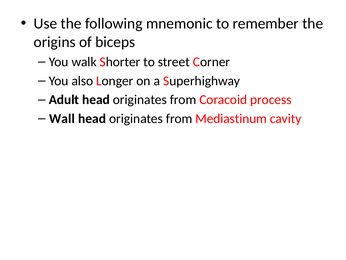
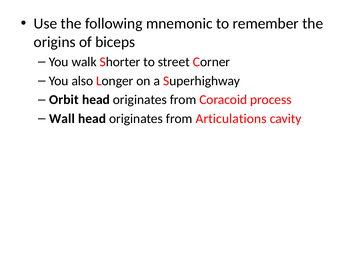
Adult: Adult -> Orbit (64, 100)
Mediastinum: Mediastinum -> Articulations (231, 118)
